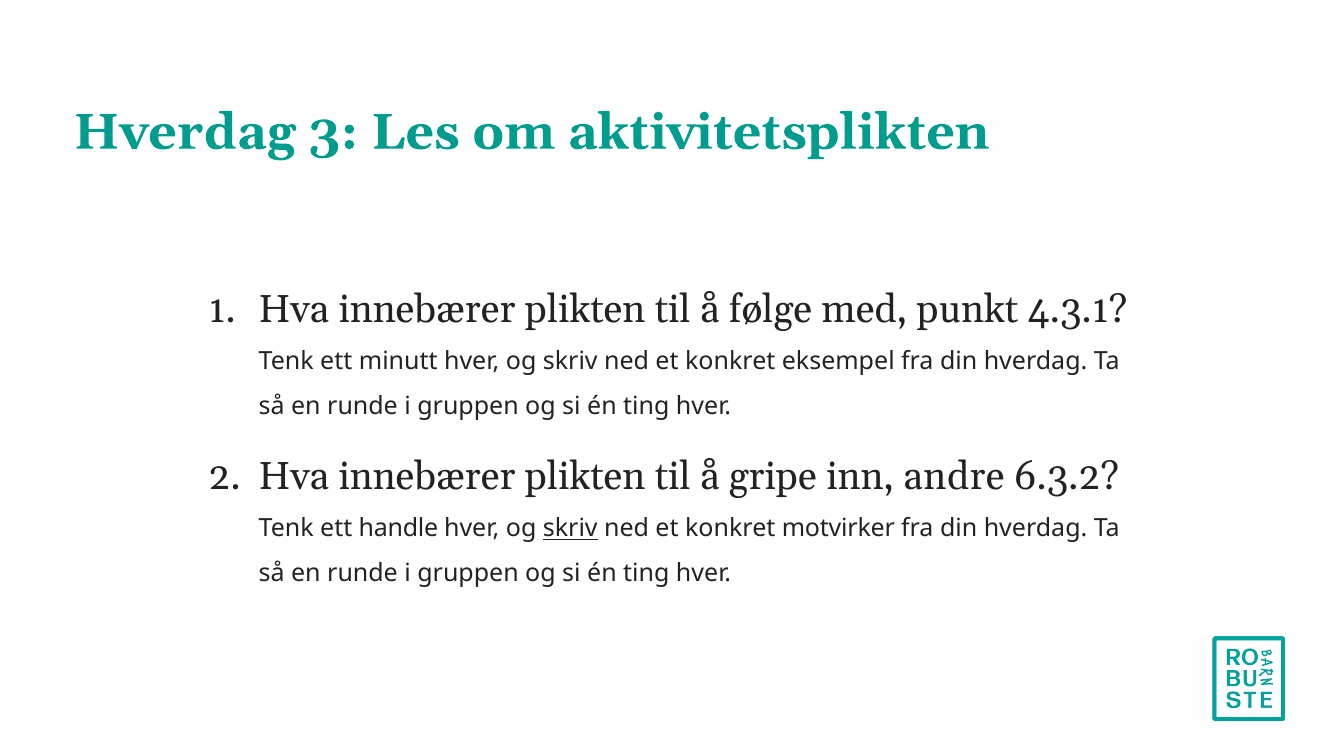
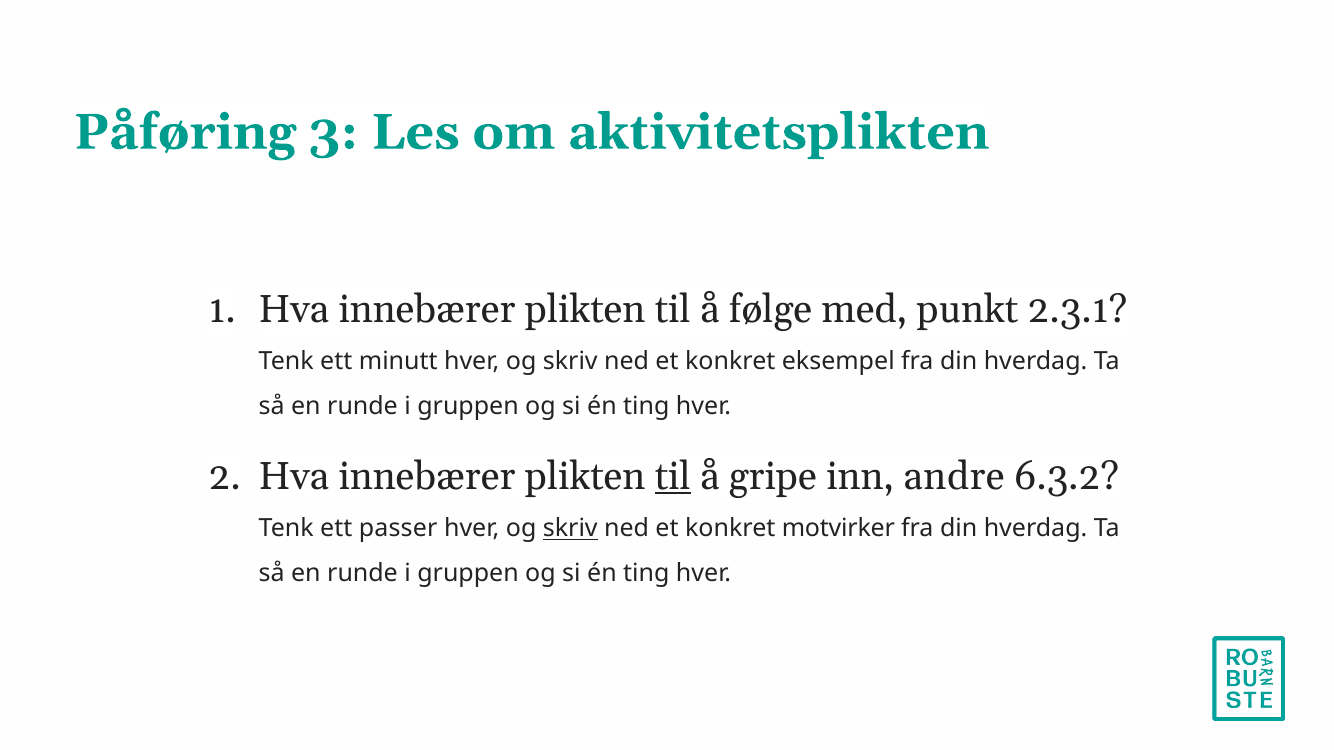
Hverdag: Hverdag -> Påføring (185, 132)
4.3.1: 4.3.1 -> 2.3.1 (1077, 309)
til underline: none -> present (673, 476)
handle: handle -> passer (398, 529)
